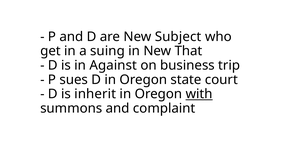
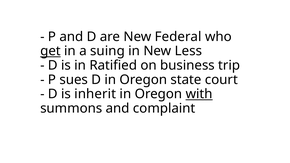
Subject: Subject -> Federal (178, 37)
get underline: none -> present (50, 51)
That: That -> Less (188, 51)
Against: Against -> Ratified (113, 65)
